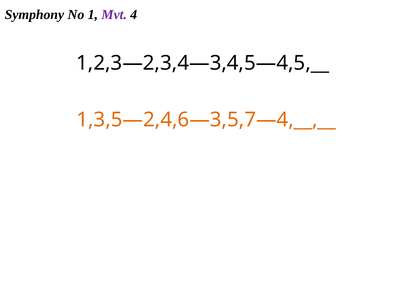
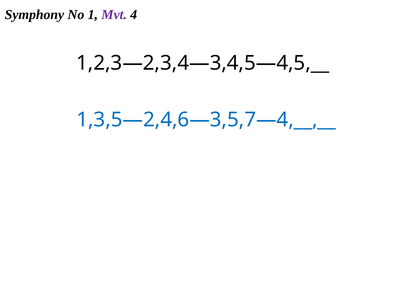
1,3,5—2,4,6—3,5,7—4,__,__ colour: orange -> blue (206, 120)
